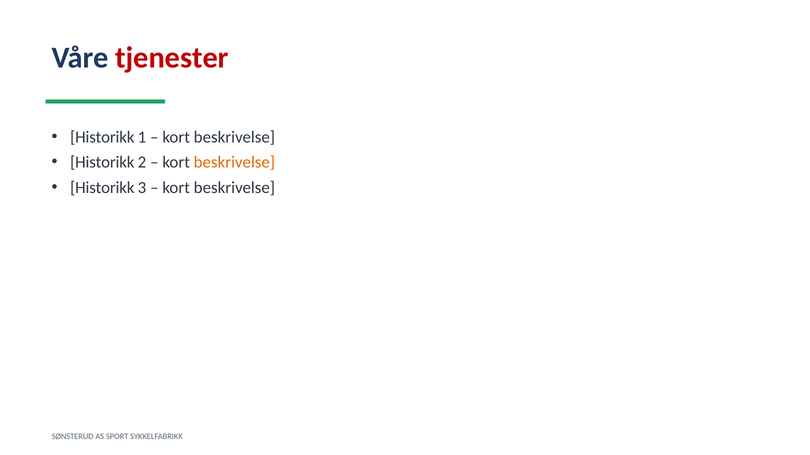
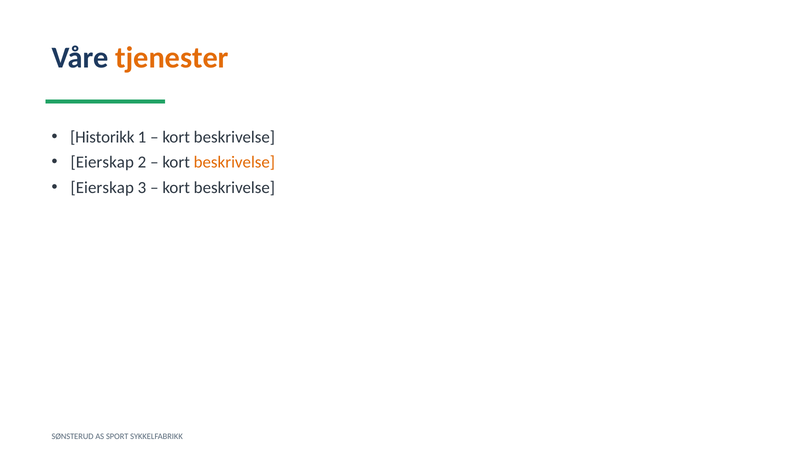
tjenester colour: red -> orange (172, 58)
Historikk: Historikk -> Eierskap (102, 163)
Historikk: Historikk -> Eierskap (102, 188)
